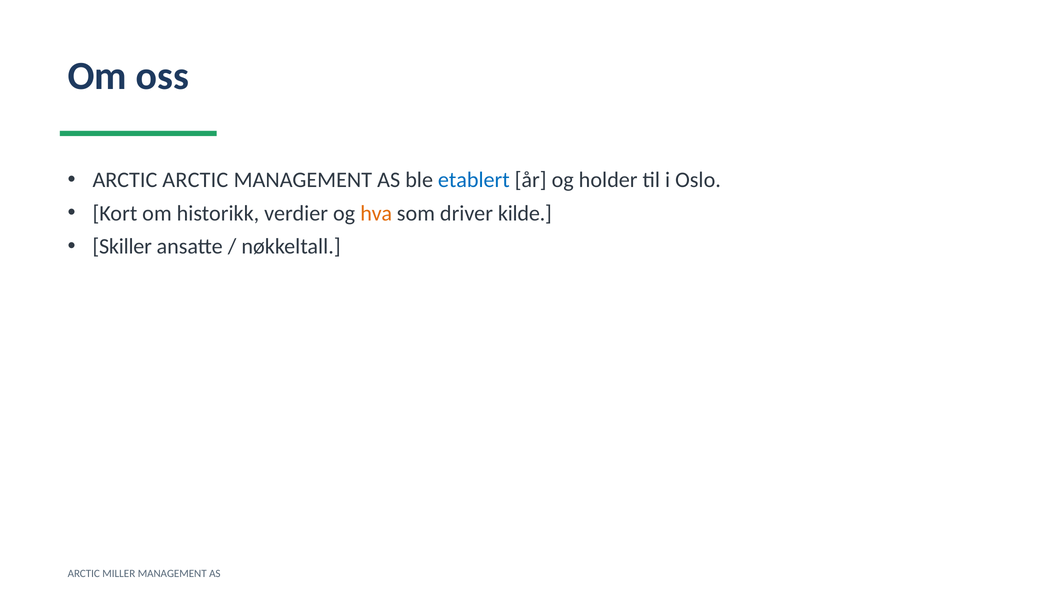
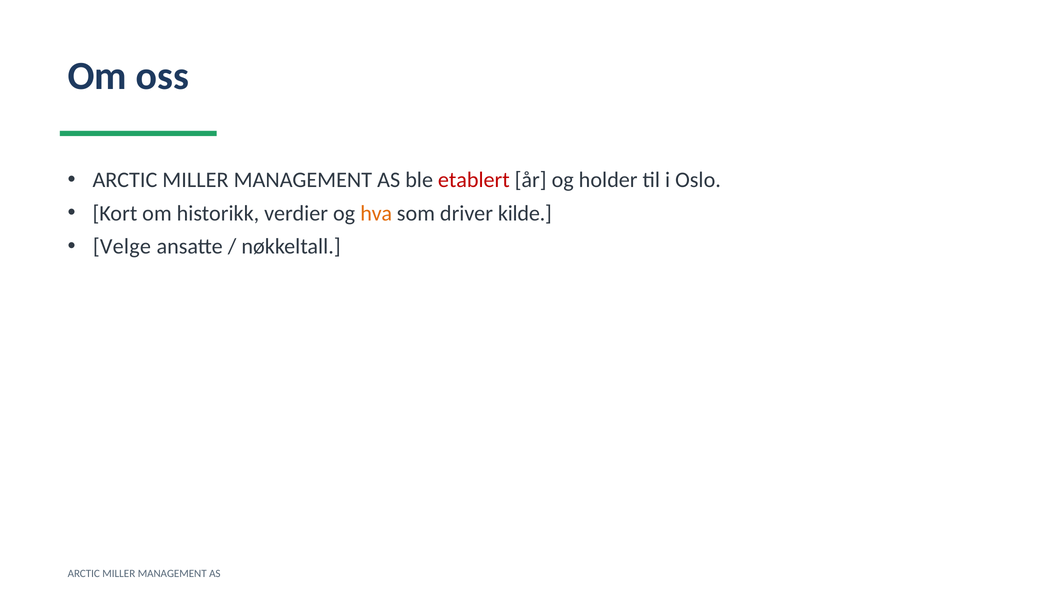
ARCTIC: ARCTIC -> MILLER (195, 180)
etablert colour: blue -> red (474, 180)
Skiller: Skiller -> Velge (122, 247)
